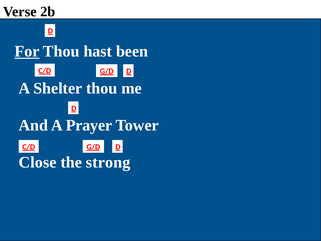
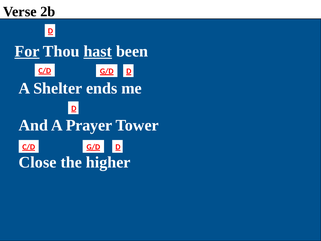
hast underline: none -> present (98, 51)
Shelter thou: thou -> ends (102, 88)
strong: strong -> higher (108, 162)
